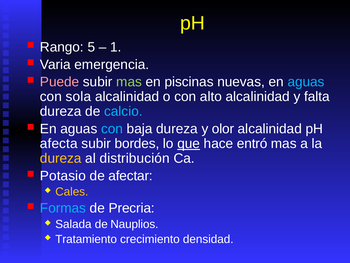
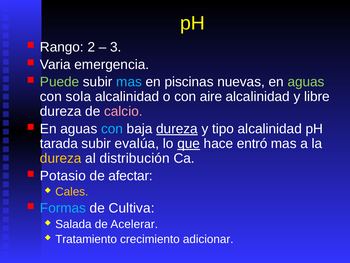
5: 5 -> 2 (91, 47)
1: 1 -> 3 (116, 47)
Puede colour: pink -> light green (60, 82)
mas colour: light green -> light blue (129, 82)
aguas colour: light blue -> light green (306, 82)
alto: alto -> aire (211, 97)
falta: falta -> libre (317, 97)
calcio colour: light blue -> pink (123, 111)
dureza underline: none -> present (177, 129)
olor: olor -> tipo (223, 129)
afecta: afecta -> tarada (59, 143)
bordes: bordes -> evalúa (137, 143)
Precria: Precria -> Cultiva (132, 208)
Nauplios: Nauplios -> Acelerar (134, 224)
densidad: densidad -> adicionar (208, 239)
